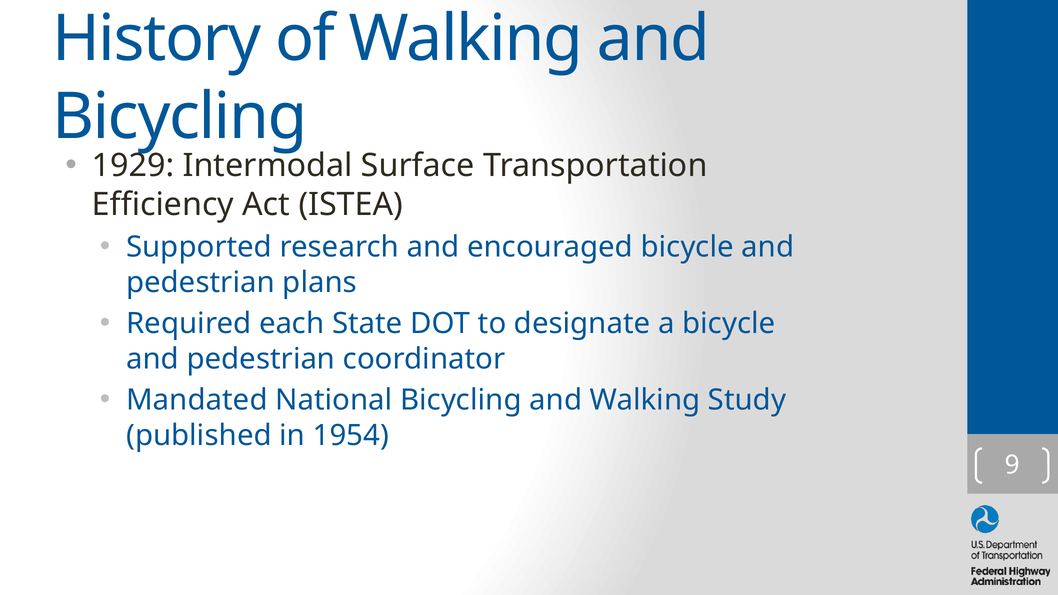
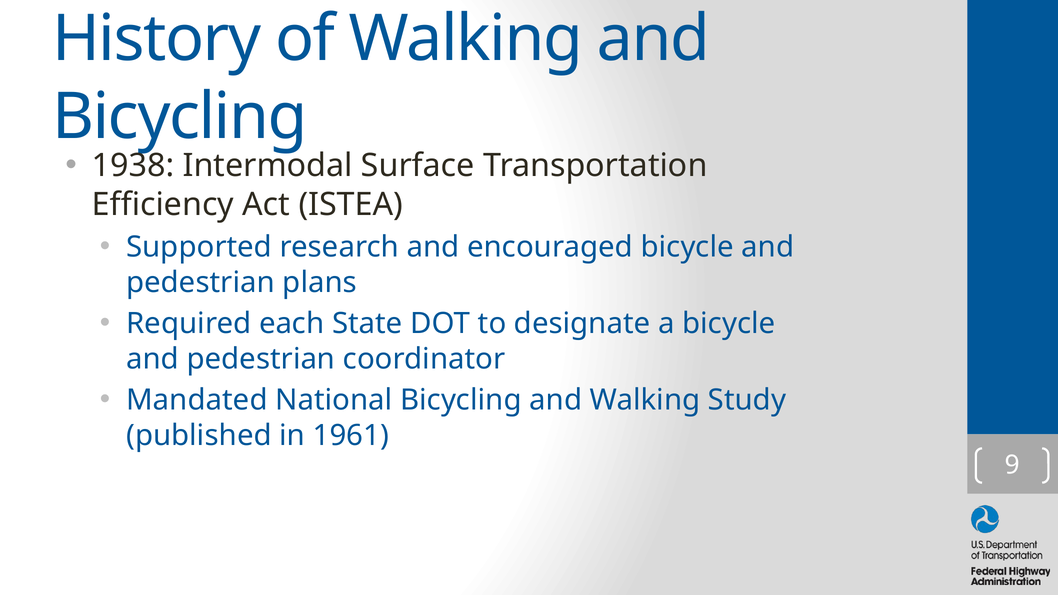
1929: 1929 -> 1938 (133, 166)
1954: 1954 -> 1961 (351, 436)
